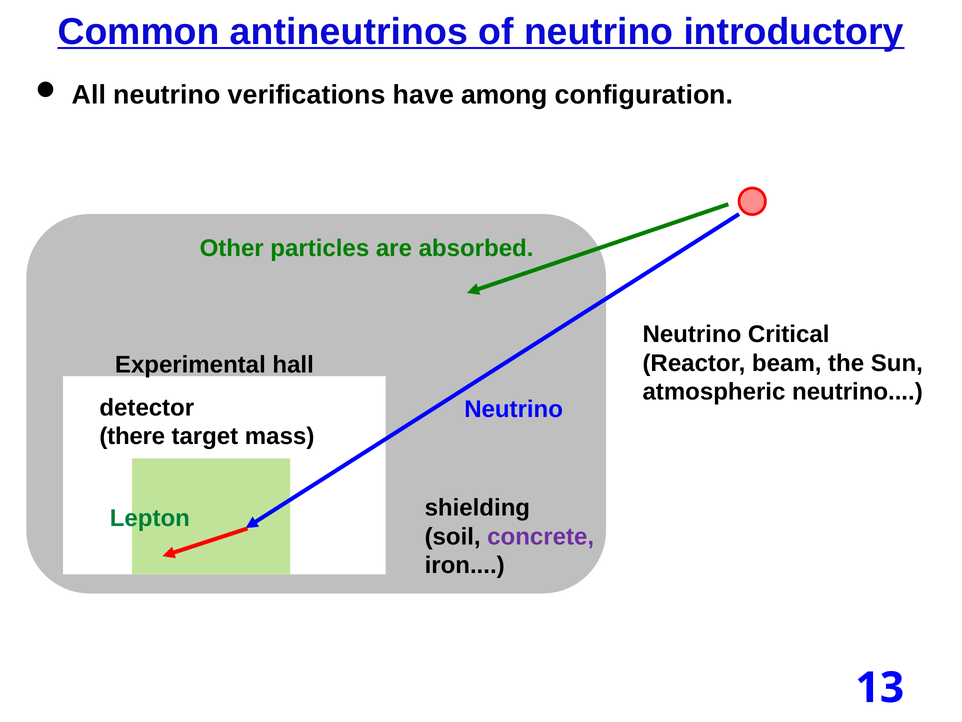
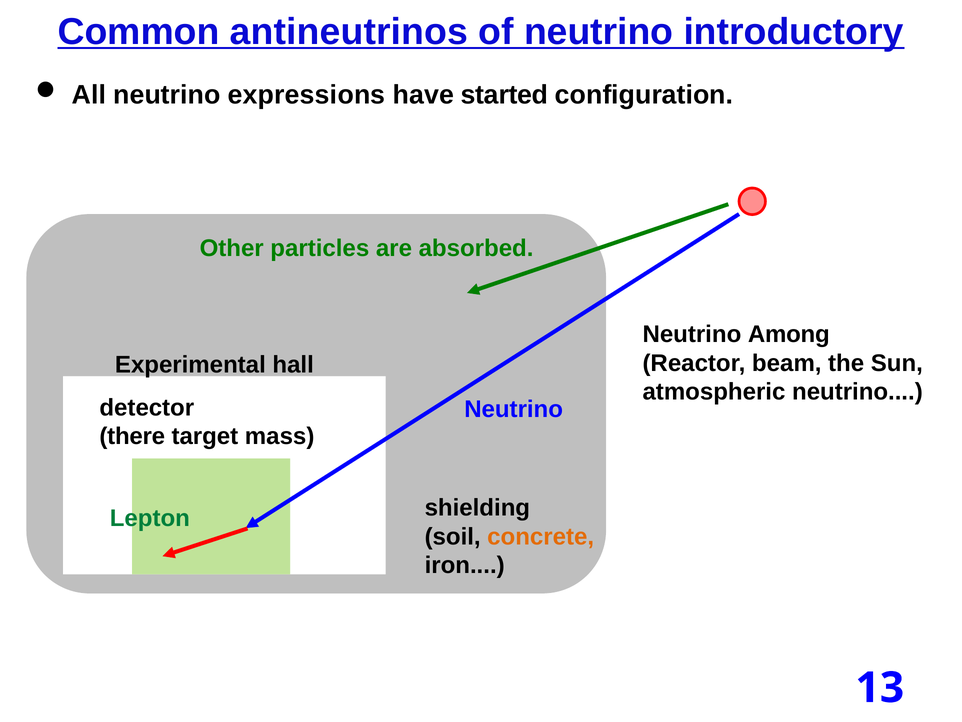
verifications: verifications -> expressions (307, 95)
among: among -> started (504, 95)
Critical: Critical -> Among (789, 334)
concrete colour: purple -> orange (541, 536)
